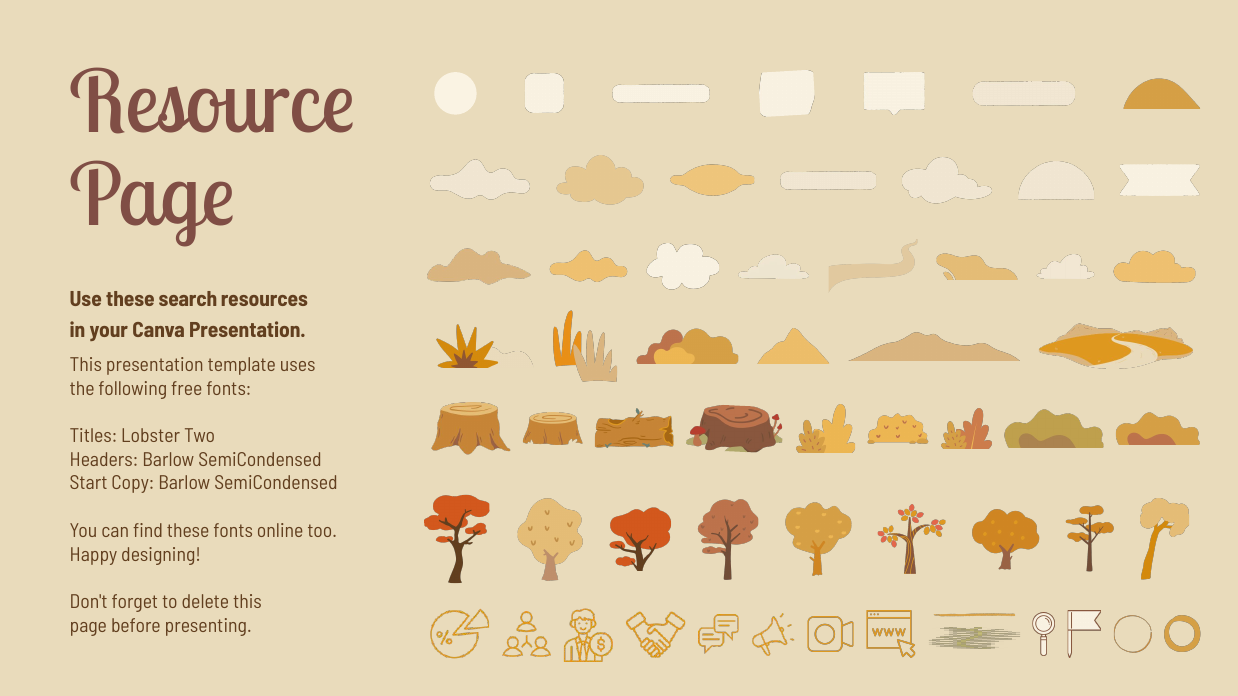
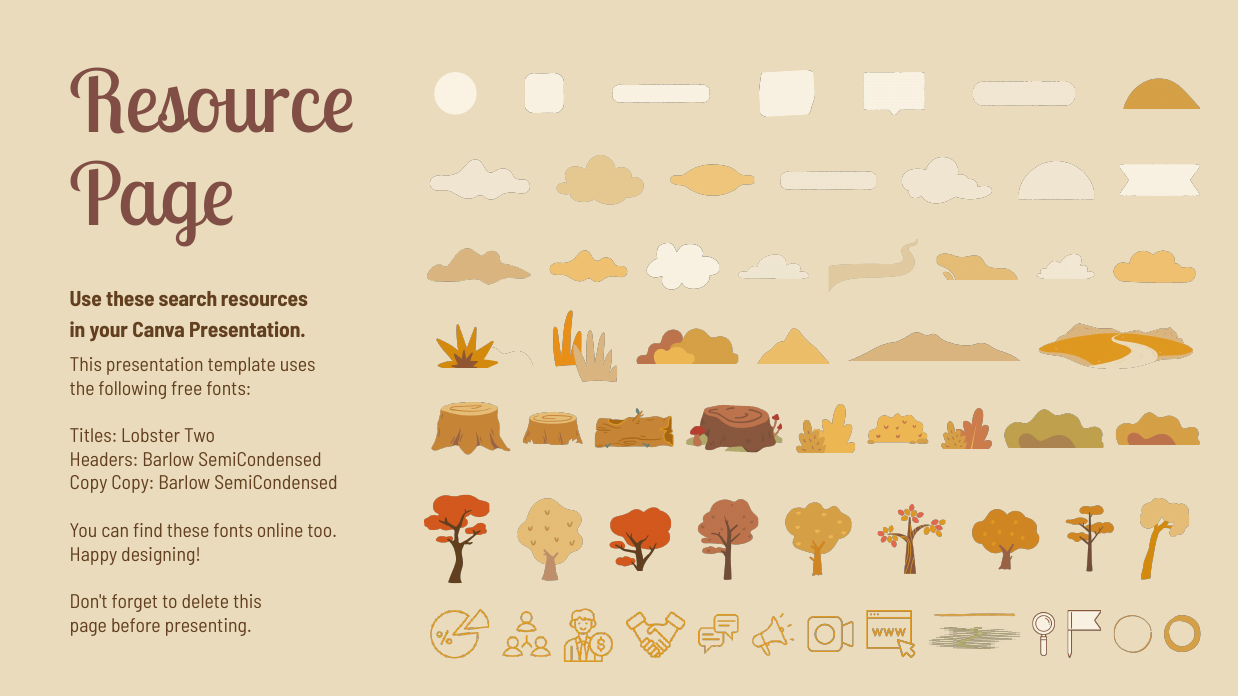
Start: Start -> Copy (89, 484)
